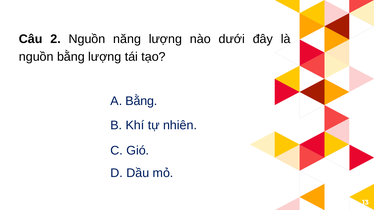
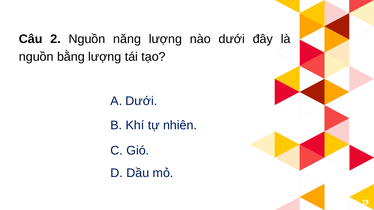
A Bằng: Bằng -> Dưới (141, 101)
